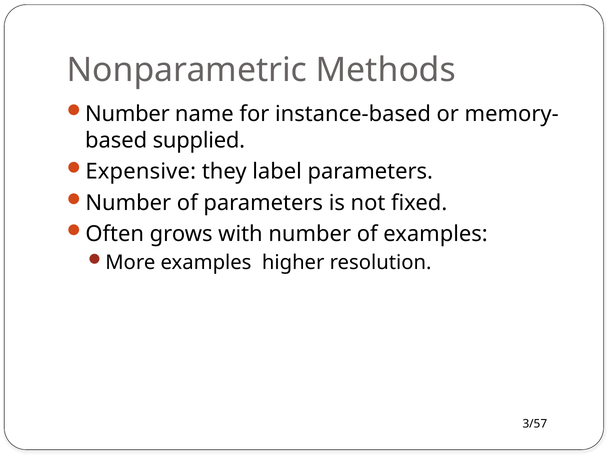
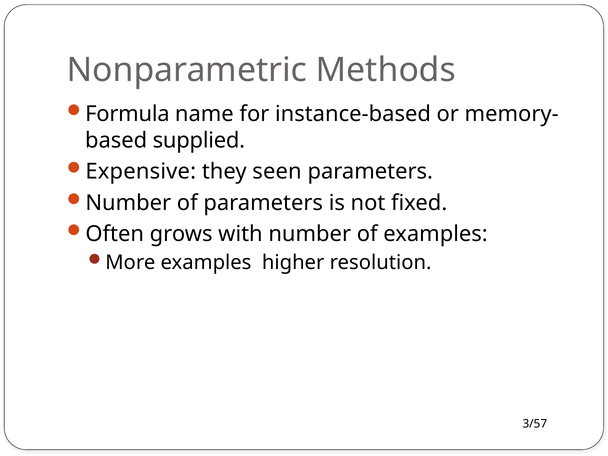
Number: Number -> Formula (127, 114)
label: label -> seen (277, 172)
